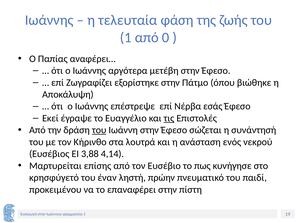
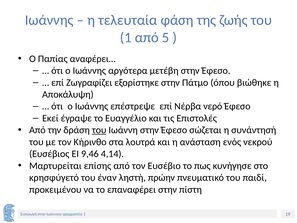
0: 0 -> 5 (166, 37)
εσάς: εσάς -> νερό (213, 106)
τις underline: present -> none (169, 118)
3,88: 3,88 -> 9,46 (90, 154)
